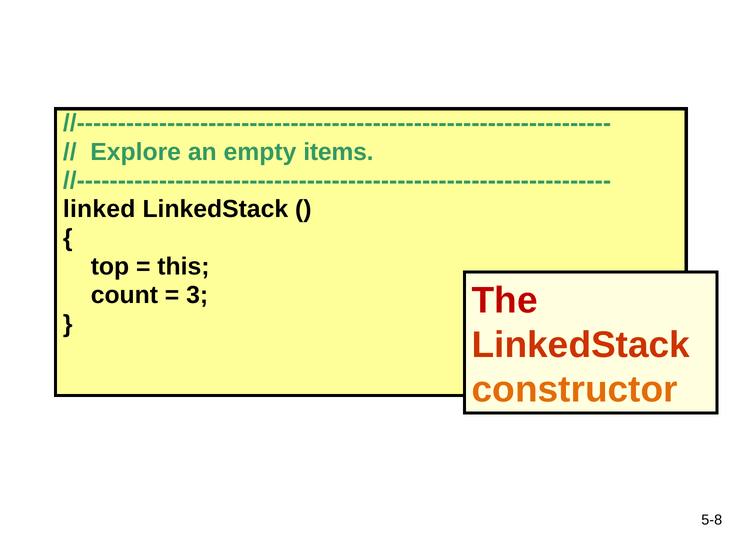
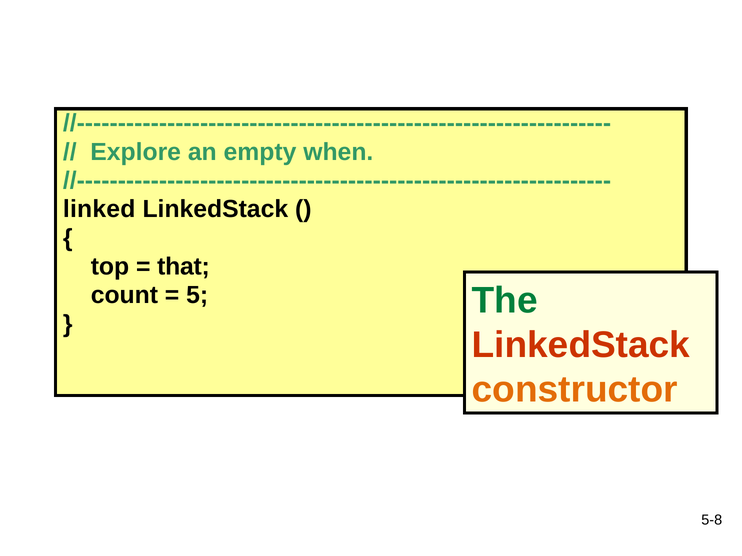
items: items -> when (338, 152)
this: this -> that (184, 267)
The colour: red -> green (505, 301)
3: 3 -> 5 (197, 295)
